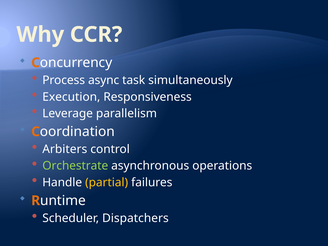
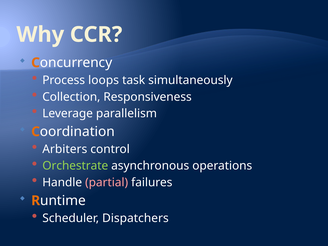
async: async -> loops (104, 80)
Execution: Execution -> Collection (71, 97)
partial colour: yellow -> pink (107, 182)
